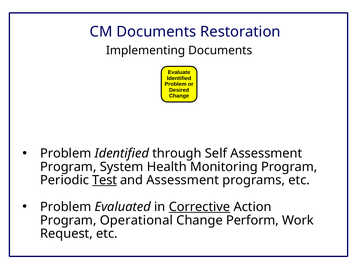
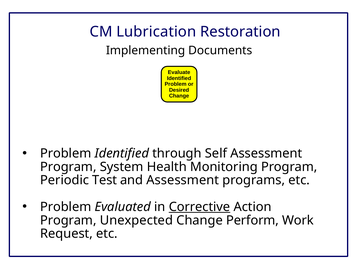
CM Documents: Documents -> Lubrication (156, 32)
Test underline: present -> none (105, 180)
Operational: Operational -> Unexpected (136, 220)
